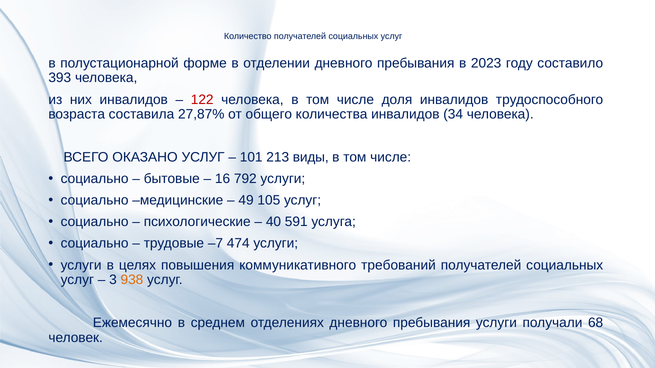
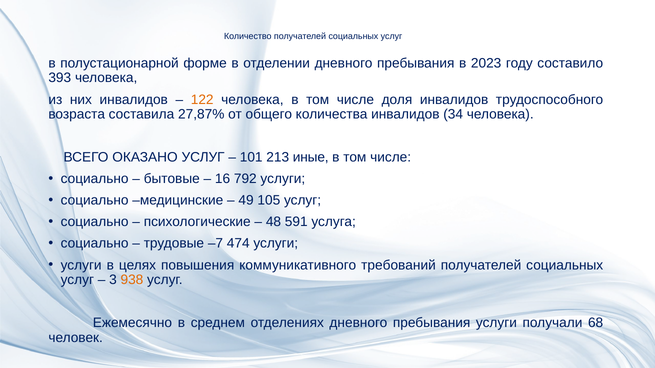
122 colour: red -> orange (202, 100)
виды: виды -> иные (311, 158)
40: 40 -> 48 (273, 222)
